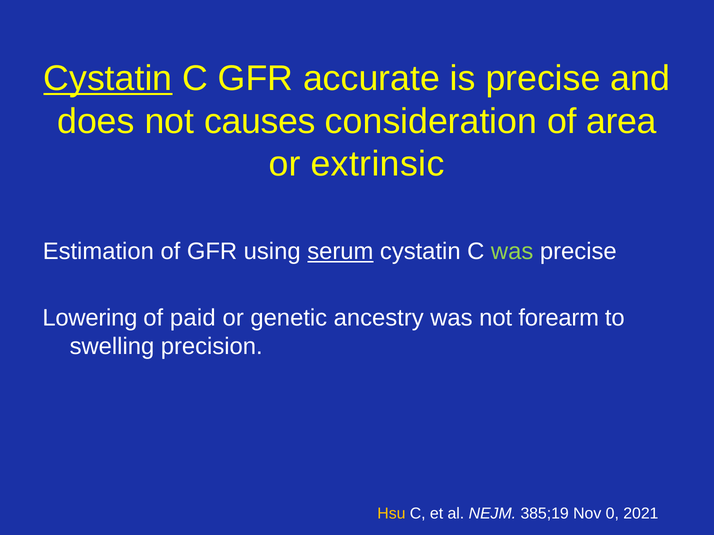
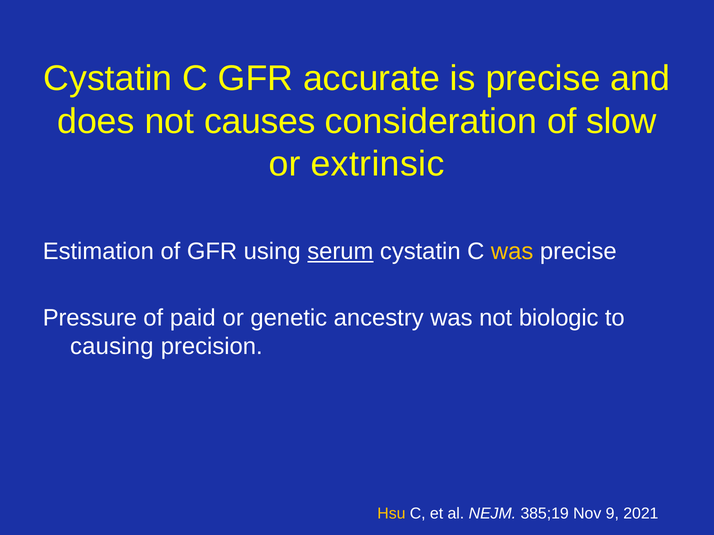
Cystatin underline: present -> none (108, 79)
area: area -> slow (622, 121)
was colour: light green -> yellow (512, 252)
Lowering: Lowering -> Pressure (90, 318)
forearm: forearm -> biologic (559, 318)
swelling: swelling -> causing (112, 347)
0: 0 -> 9 (612, 514)
